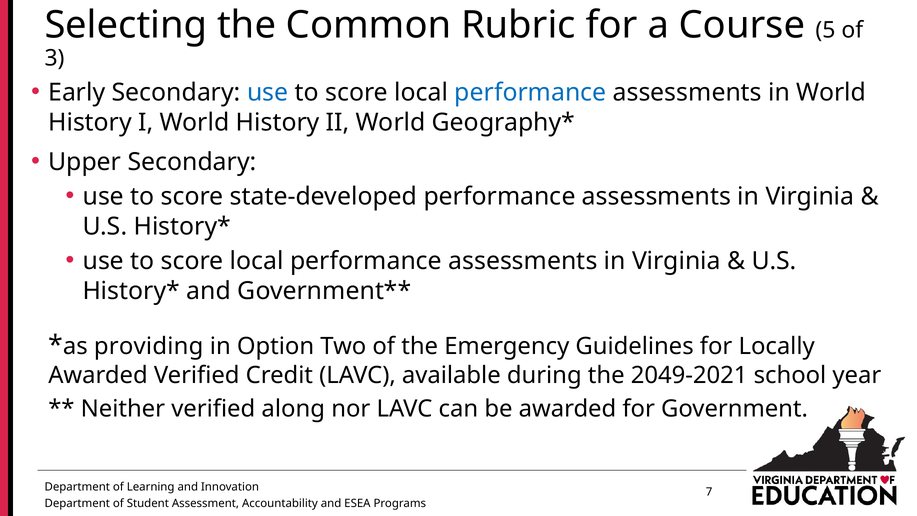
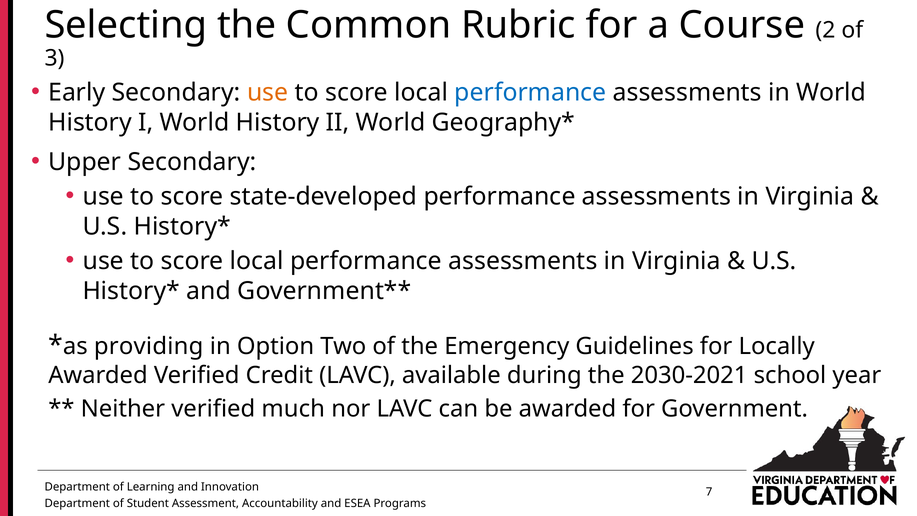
5: 5 -> 2 (825, 30)
use colour: blue -> orange (268, 92)
2049-2021: 2049-2021 -> 2030-2021 (689, 375)
along: along -> much (293, 409)
